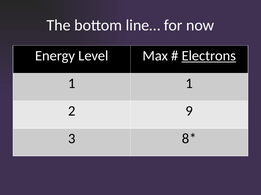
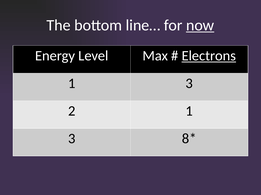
now underline: none -> present (200, 25)
1: 1 -> 3 (189, 84)
2 9: 9 -> 1 (189, 111)
